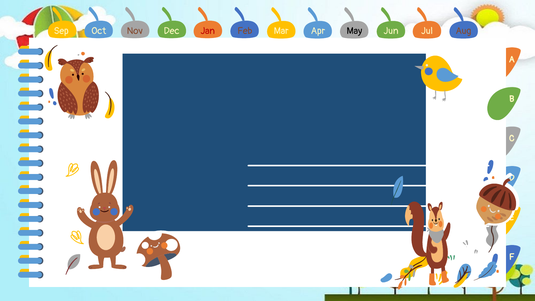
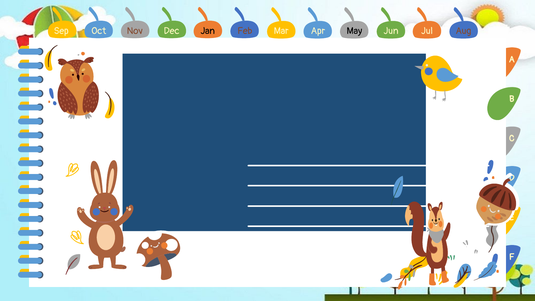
Jan colour: red -> black (208, 31)
